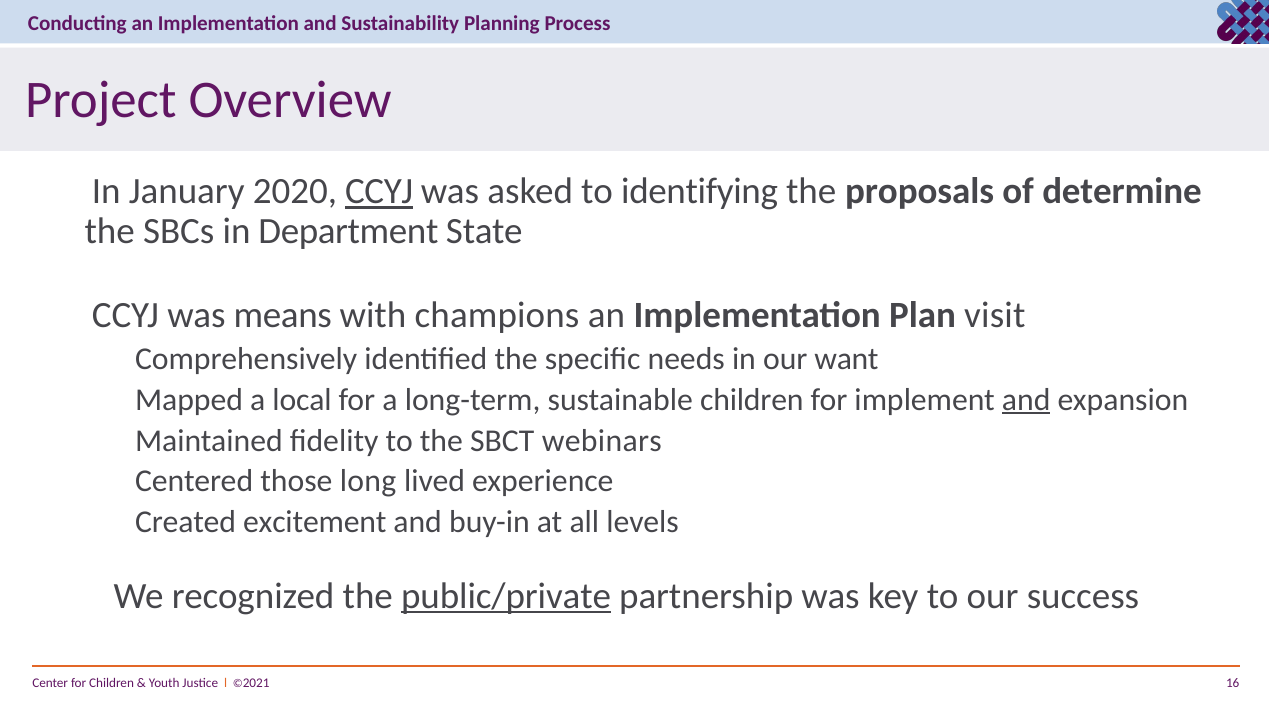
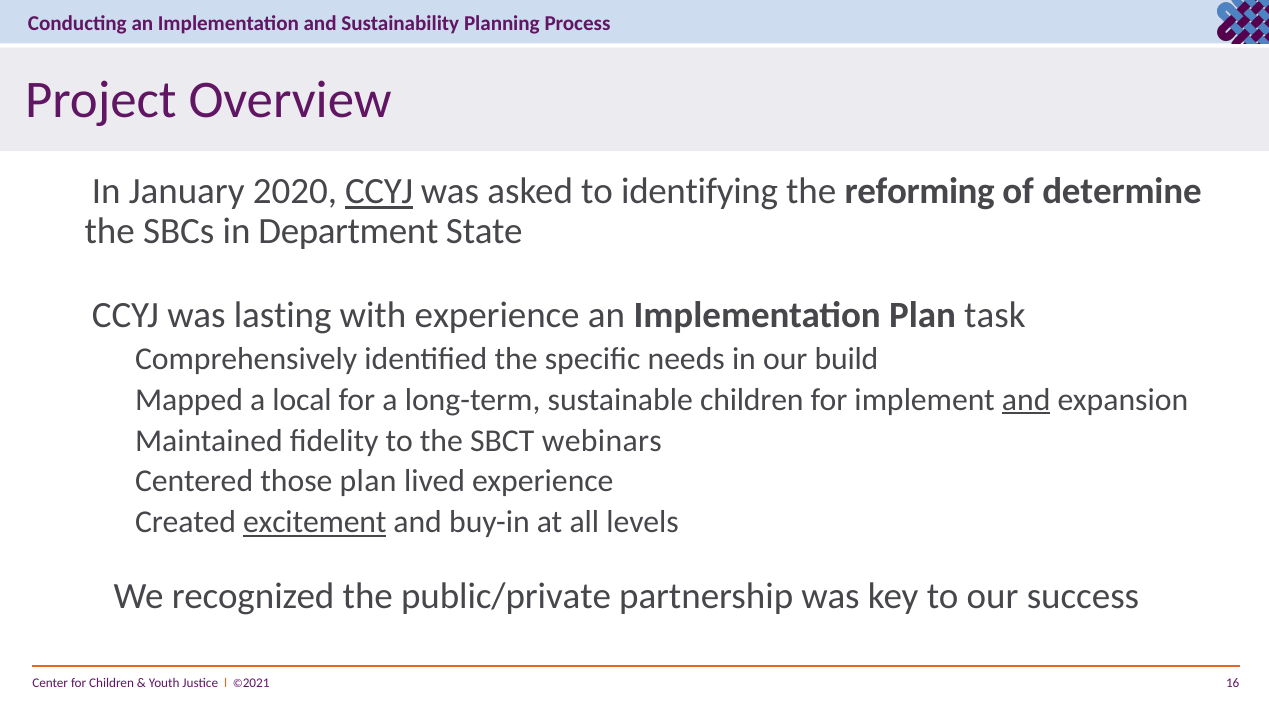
proposals: proposals -> reforming (920, 192)
means: means -> lasting (283, 315)
with champions: champions -> experience (497, 315)
visit: visit -> task (995, 315)
want: want -> build (846, 359)
those long: long -> plan (368, 481)
excitement underline: none -> present (315, 522)
public/private underline: present -> none (506, 596)
